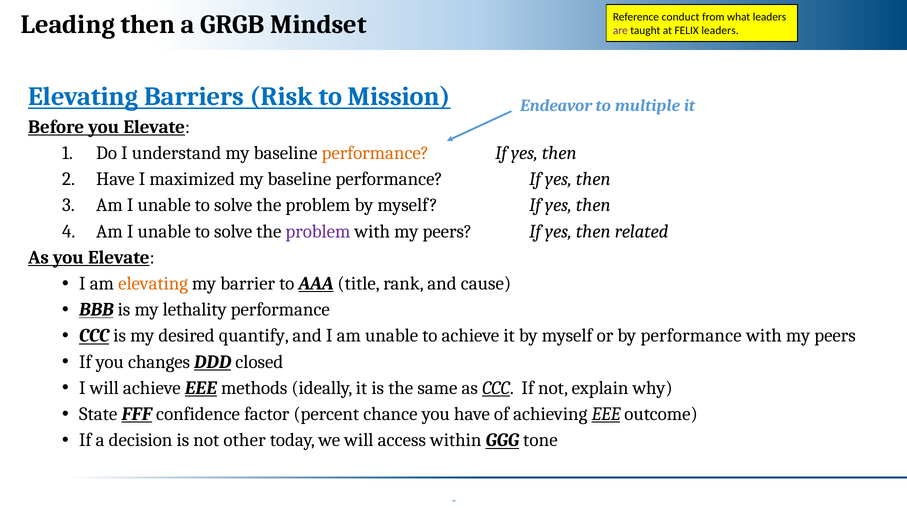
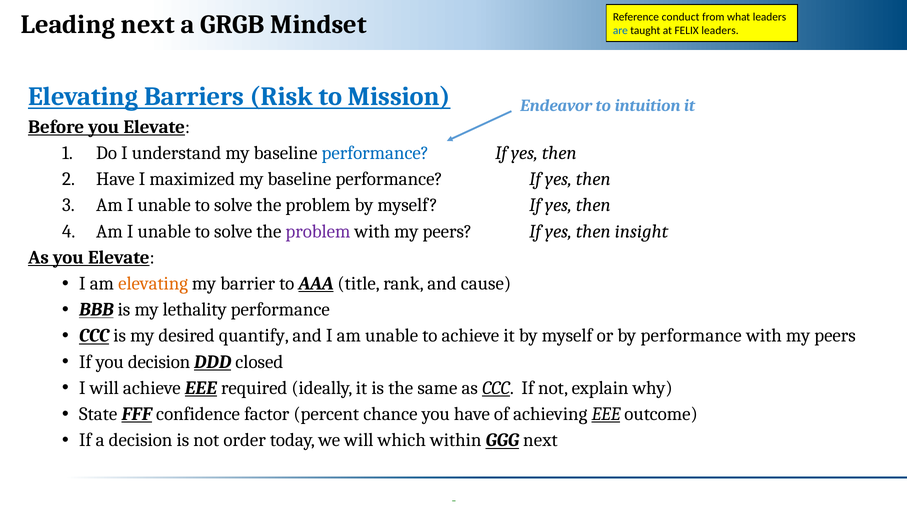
Leading then: then -> next (148, 25)
are colour: purple -> blue (620, 30)
multiple: multiple -> intuition (648, 106)
performance colour: orange -> blue (375, 153)
related: related -> insight (642, 231)
you changes: changes -> decision (159, 362)
methods: methods -> required (254, 388)
other: other -> order (245, 440)
access: access -> which (402, 440)
GGG tone: tone -> next (540, 440)
